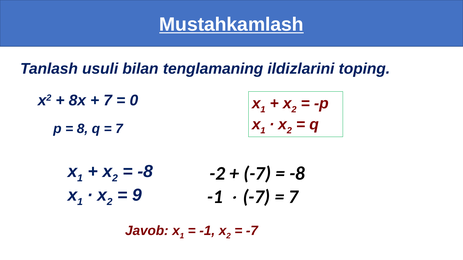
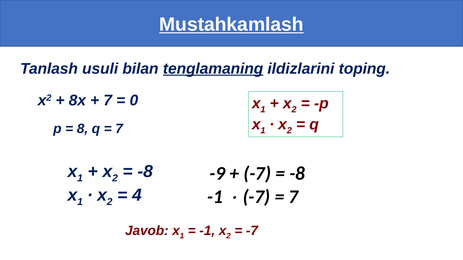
tenglamaning underline: none -> present (213, 69)
-2: -2 -> -9 (217, 174)
9: 9 -> 4 (137, 196)
